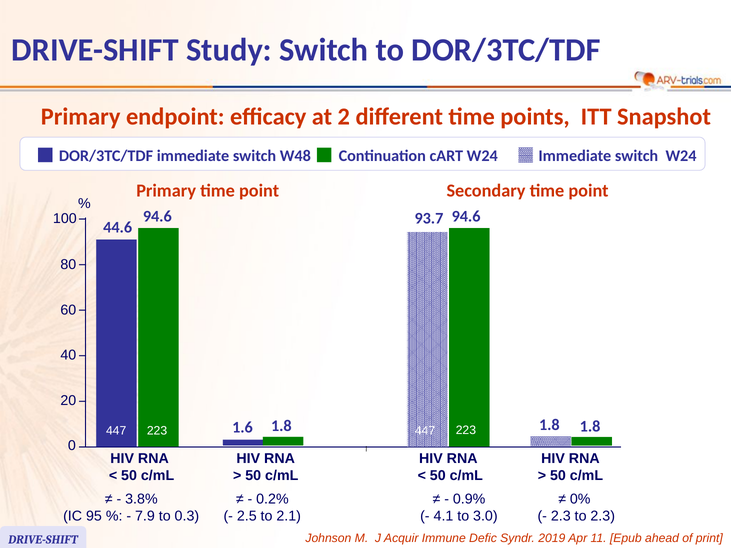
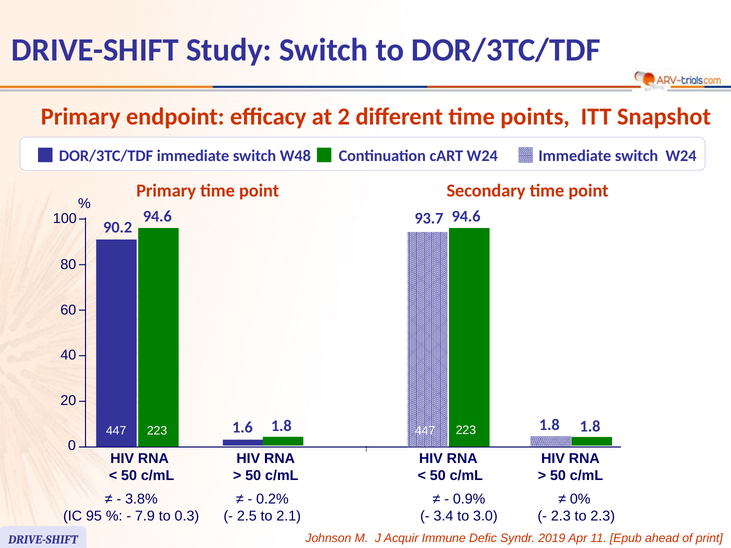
44.6: 44.6 -> 90.2 (118, 228)
4.1: 4.1 -> 3.4 (443, 516)
